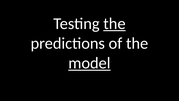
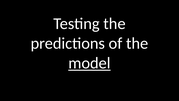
the underline: present -> none (114, 24)
